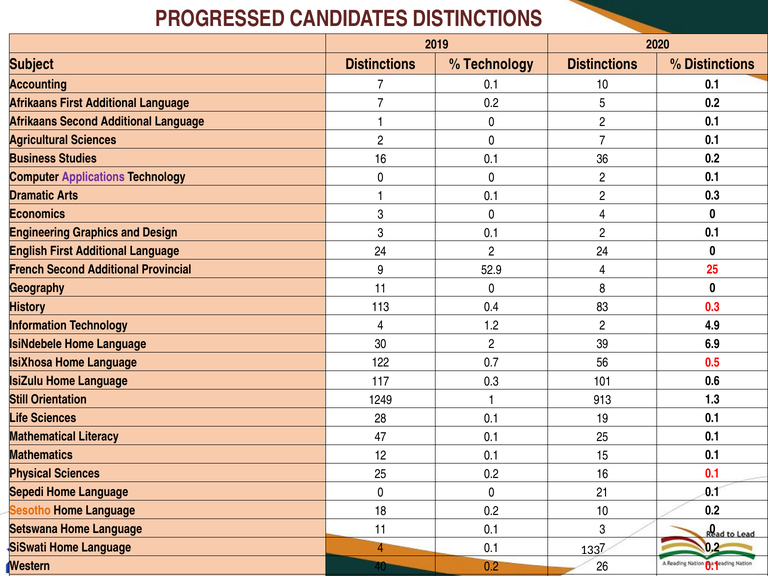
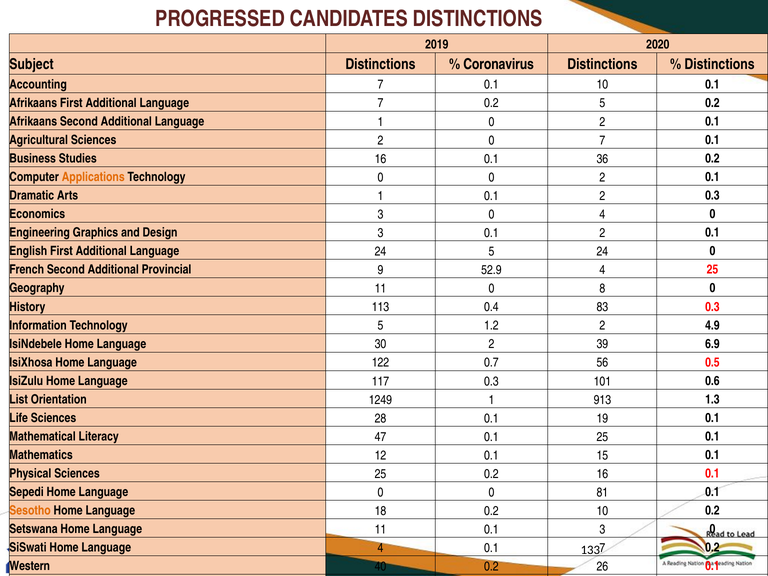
Technology: Technology -> Coronavirus (499, 64)
Applications colour: purple -> orange (93, 177)
24 2: 2 -> 5 (491, 252)
Technology 4: 4 -> 5 (380, 326)
Still: Still -> List (19, 399)
21: 21 -> 81 (602, 493)
